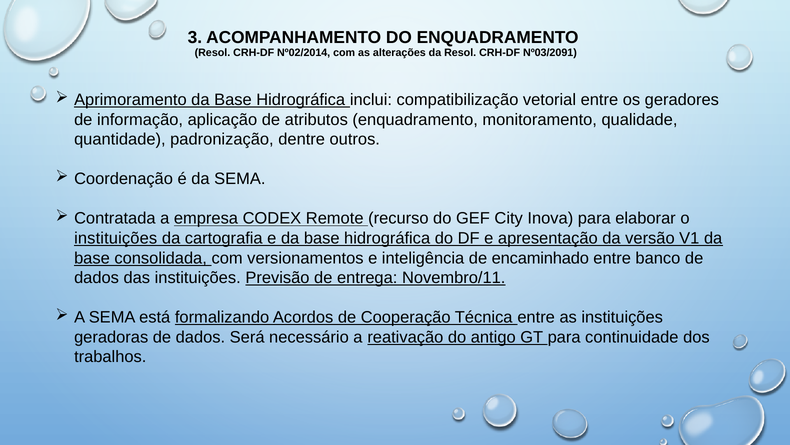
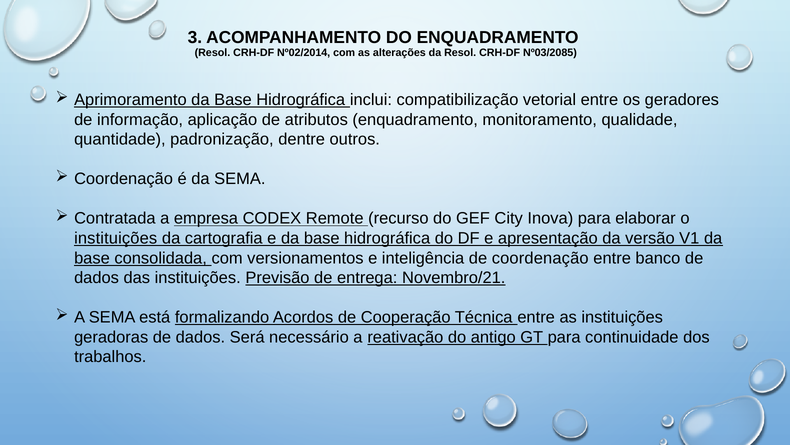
Nº03/2091: Nº03/2091 -> Nº03/2085 (550, 52)
de encaminhado: encaminhado -> coordenação (540, 258)
Novembro/11: Novembro/11 -> Novembro/21 (454, 277)
